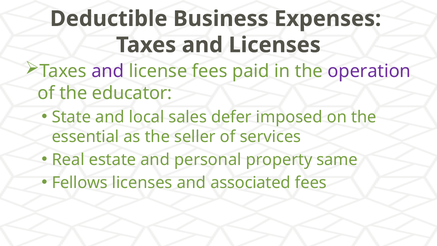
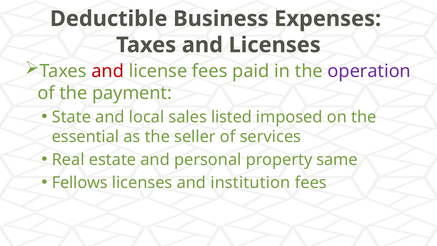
and colour: purple -> red (108, 71)
educator: educator -> payment (132, 93)
defer: defer -> listed (231, 117)
associated: associated -> institution (250, 182)
